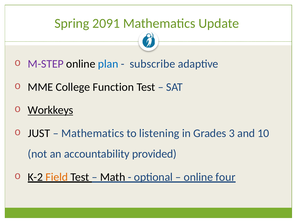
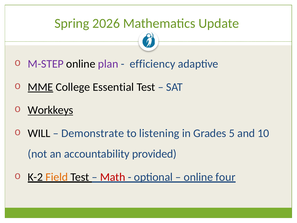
2091: 2091 -> 2026 (106, 23)
plan colour: blue -> purple (108, 64)
subscribe: subscribe -> efficiency (152, 64)
MME underline: none -> present (40, 87)
Function: Function -> Essential (113, 87)
JUST: JUST -> WILL (39, 133)
Mathematics: Mathematics -> Demonstrate (93, 133)
3: 3 -> 5 (232, 133)
Math colour: black -> red (113, 177)
